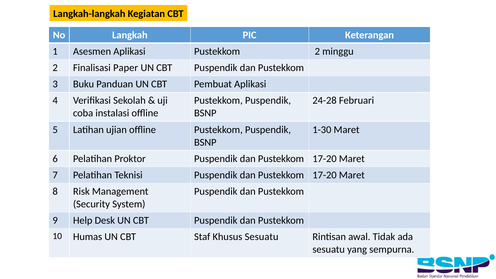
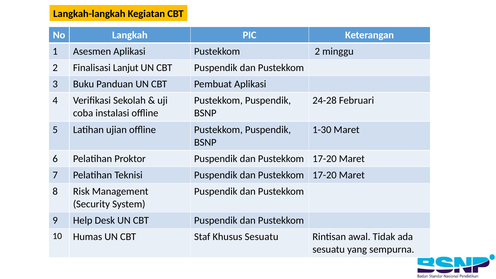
Paper: Paper -> Lanjut (126, 68)
